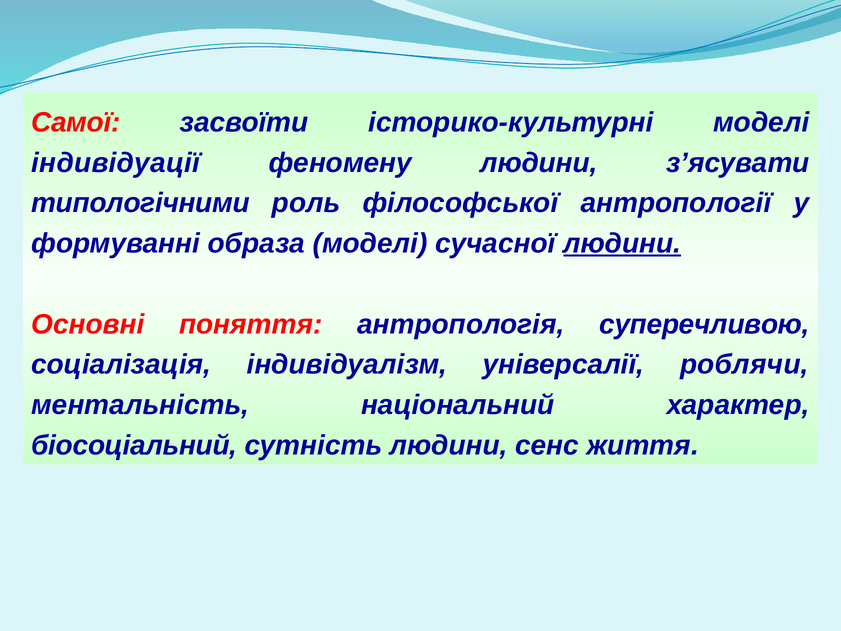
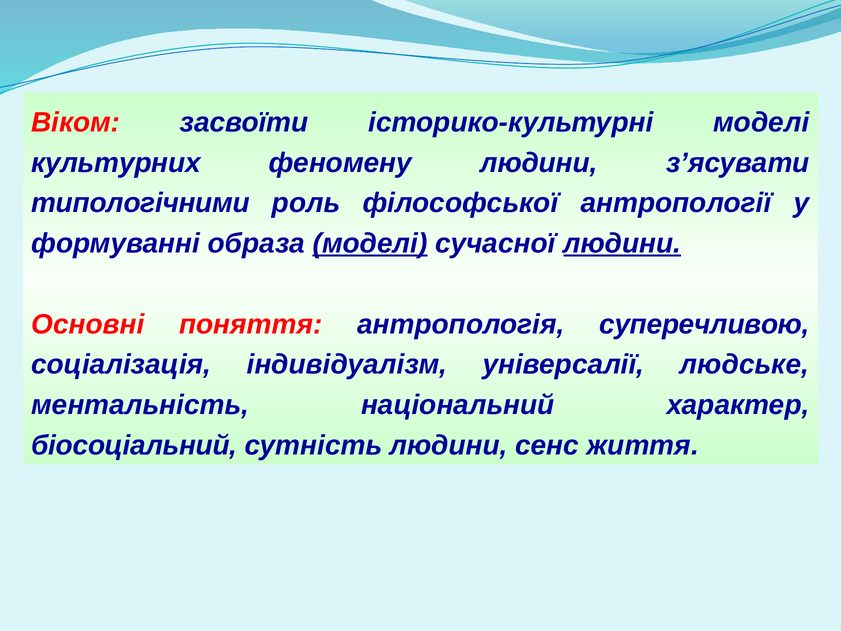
Самої: Самої -> Віком (76, 122)
індивідуації: індивідуації -> культурних (116, 163)
моделі underline: none -> present (370, 243)
роблячи: роблячи -> людське (744, 364)
